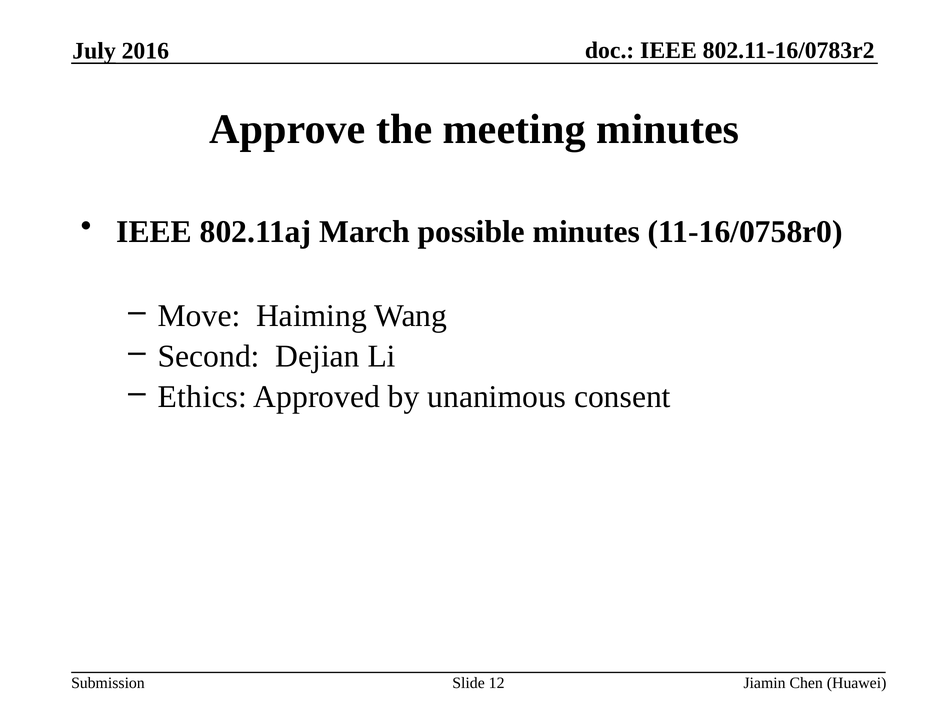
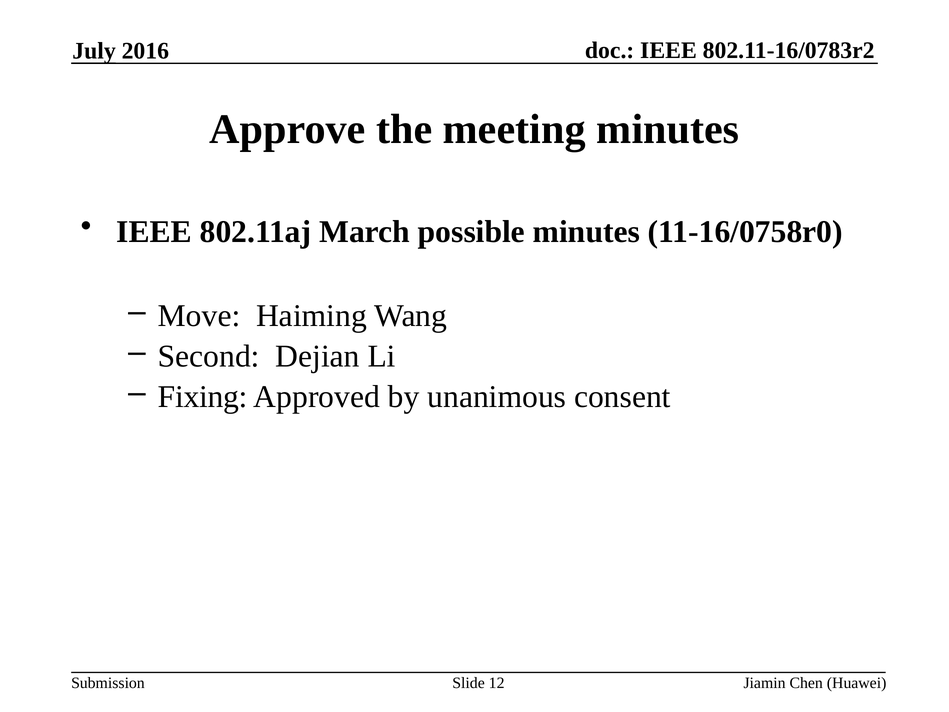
Ethics: Ethics -> Fixing (203, 397)
